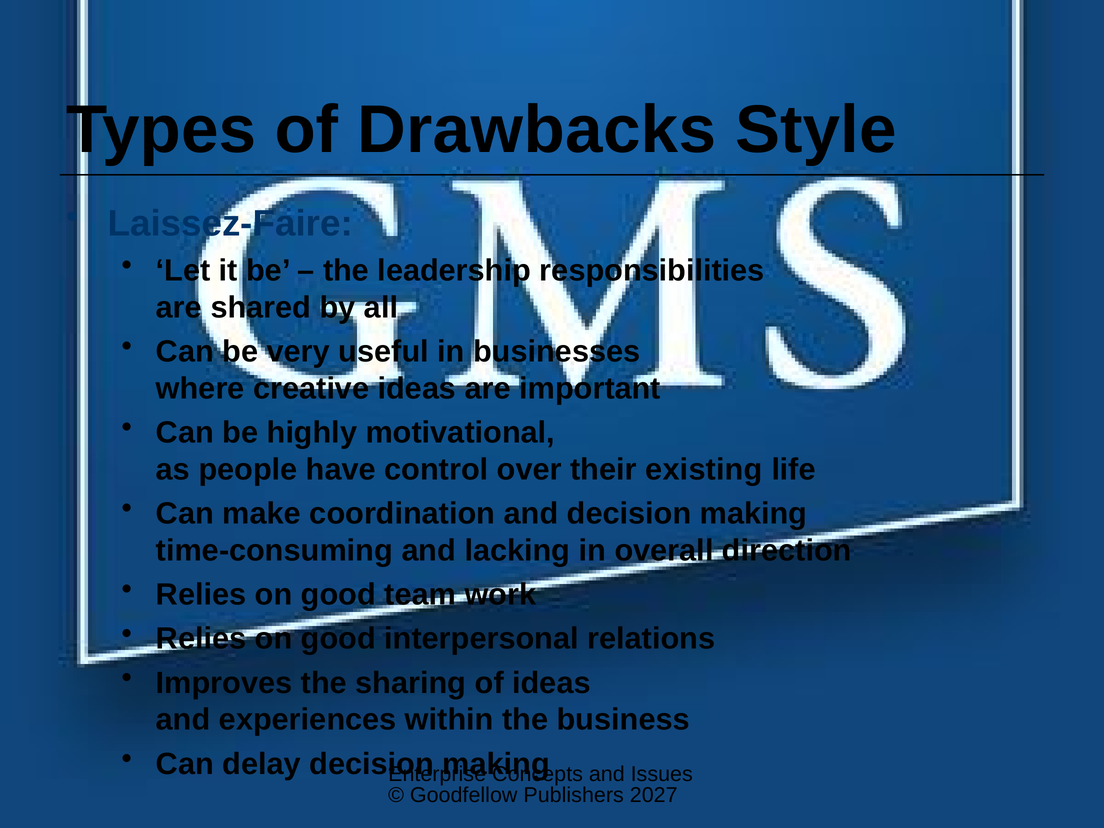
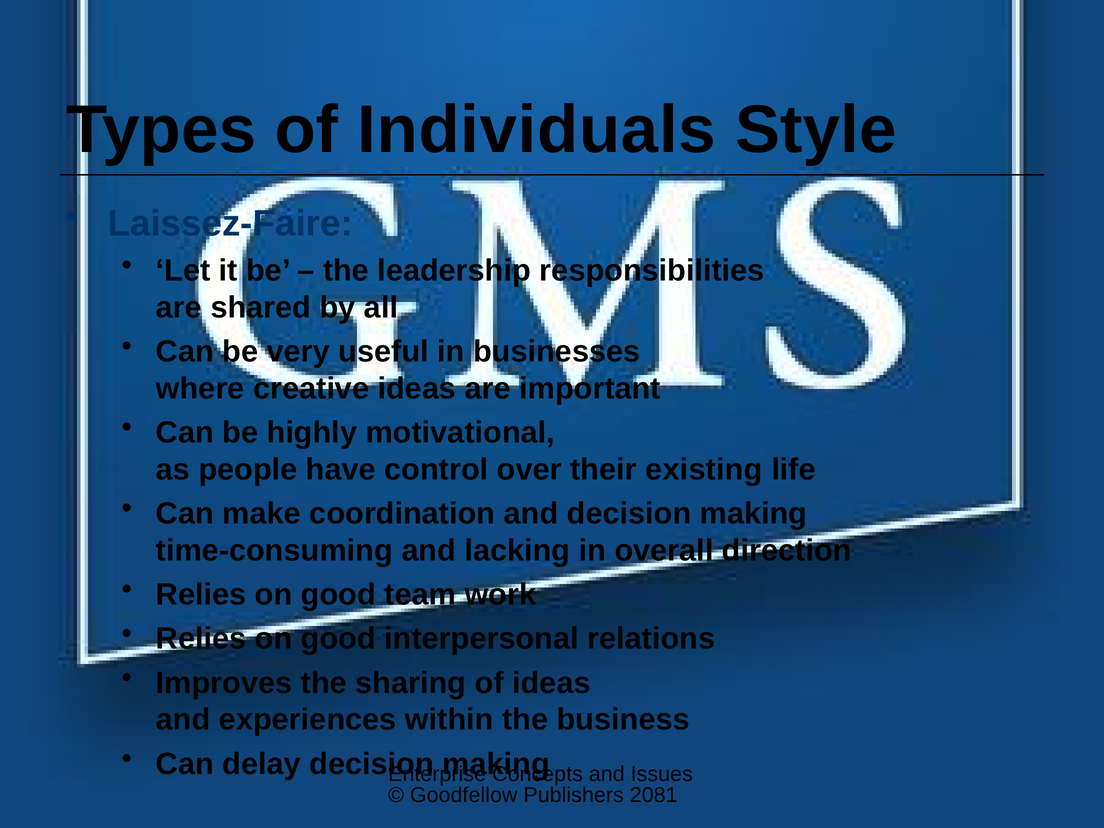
Drawbacks: Drawbacks -> Individuals (537, 130)
2027: 2027 -> 2081 (654, 795)
